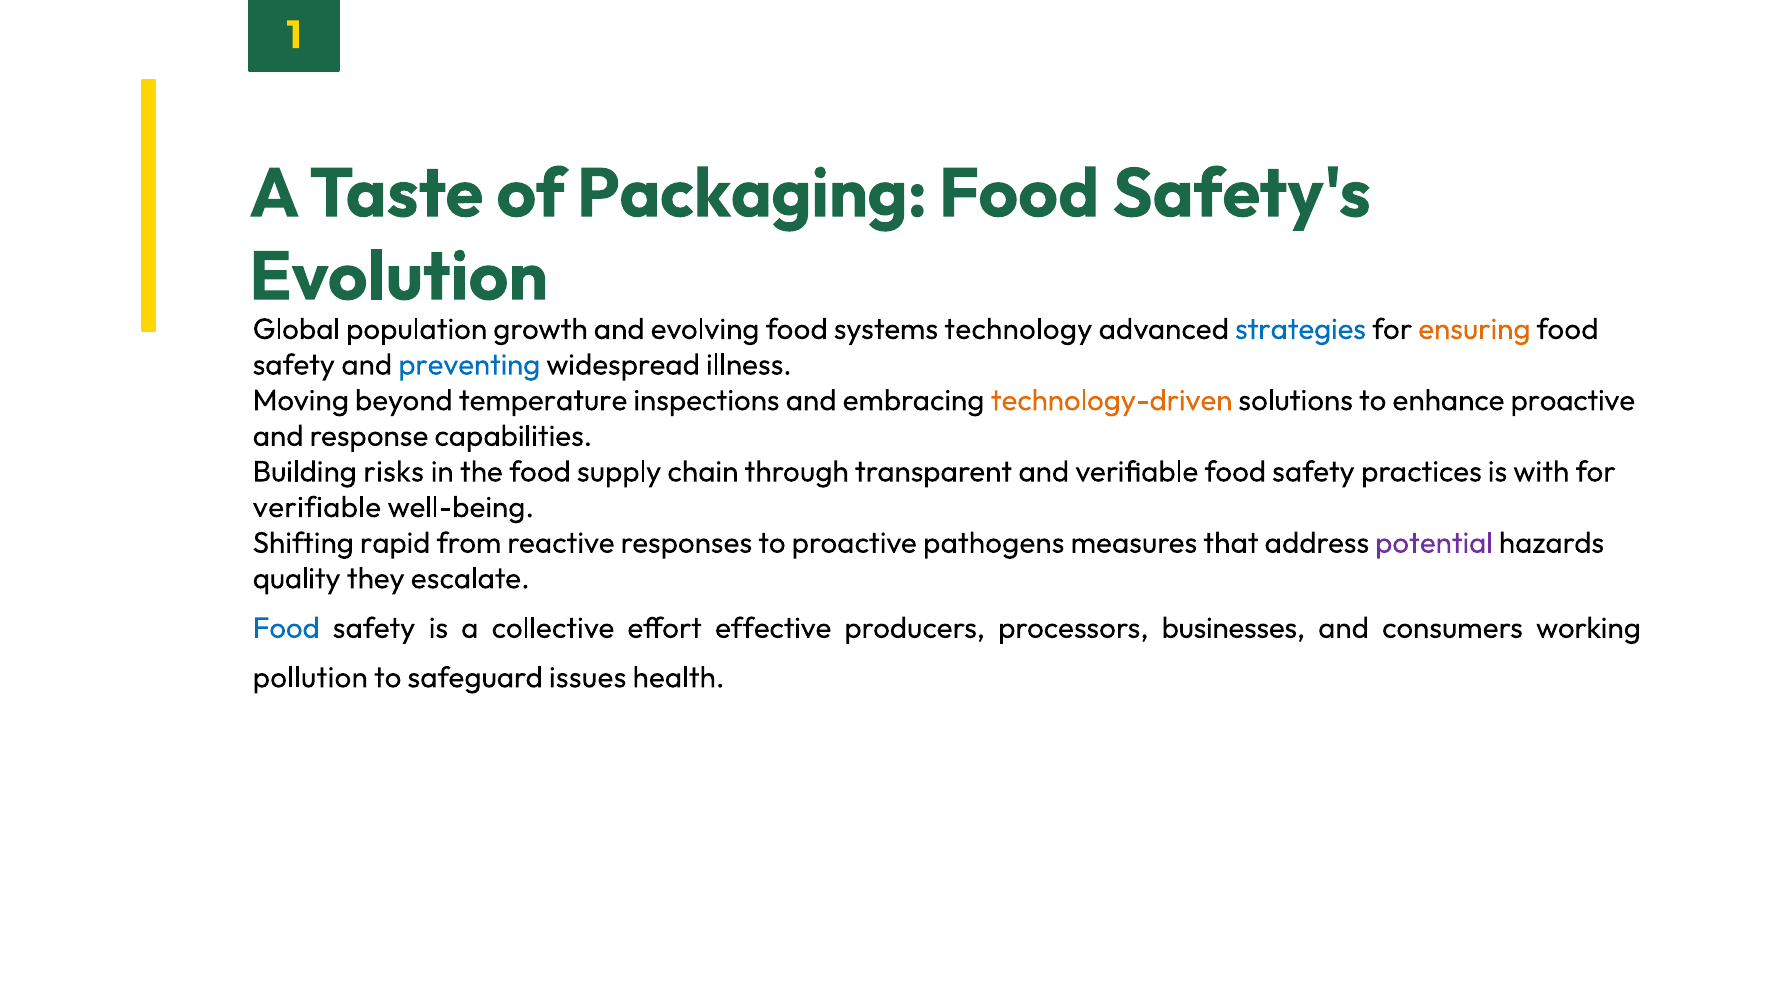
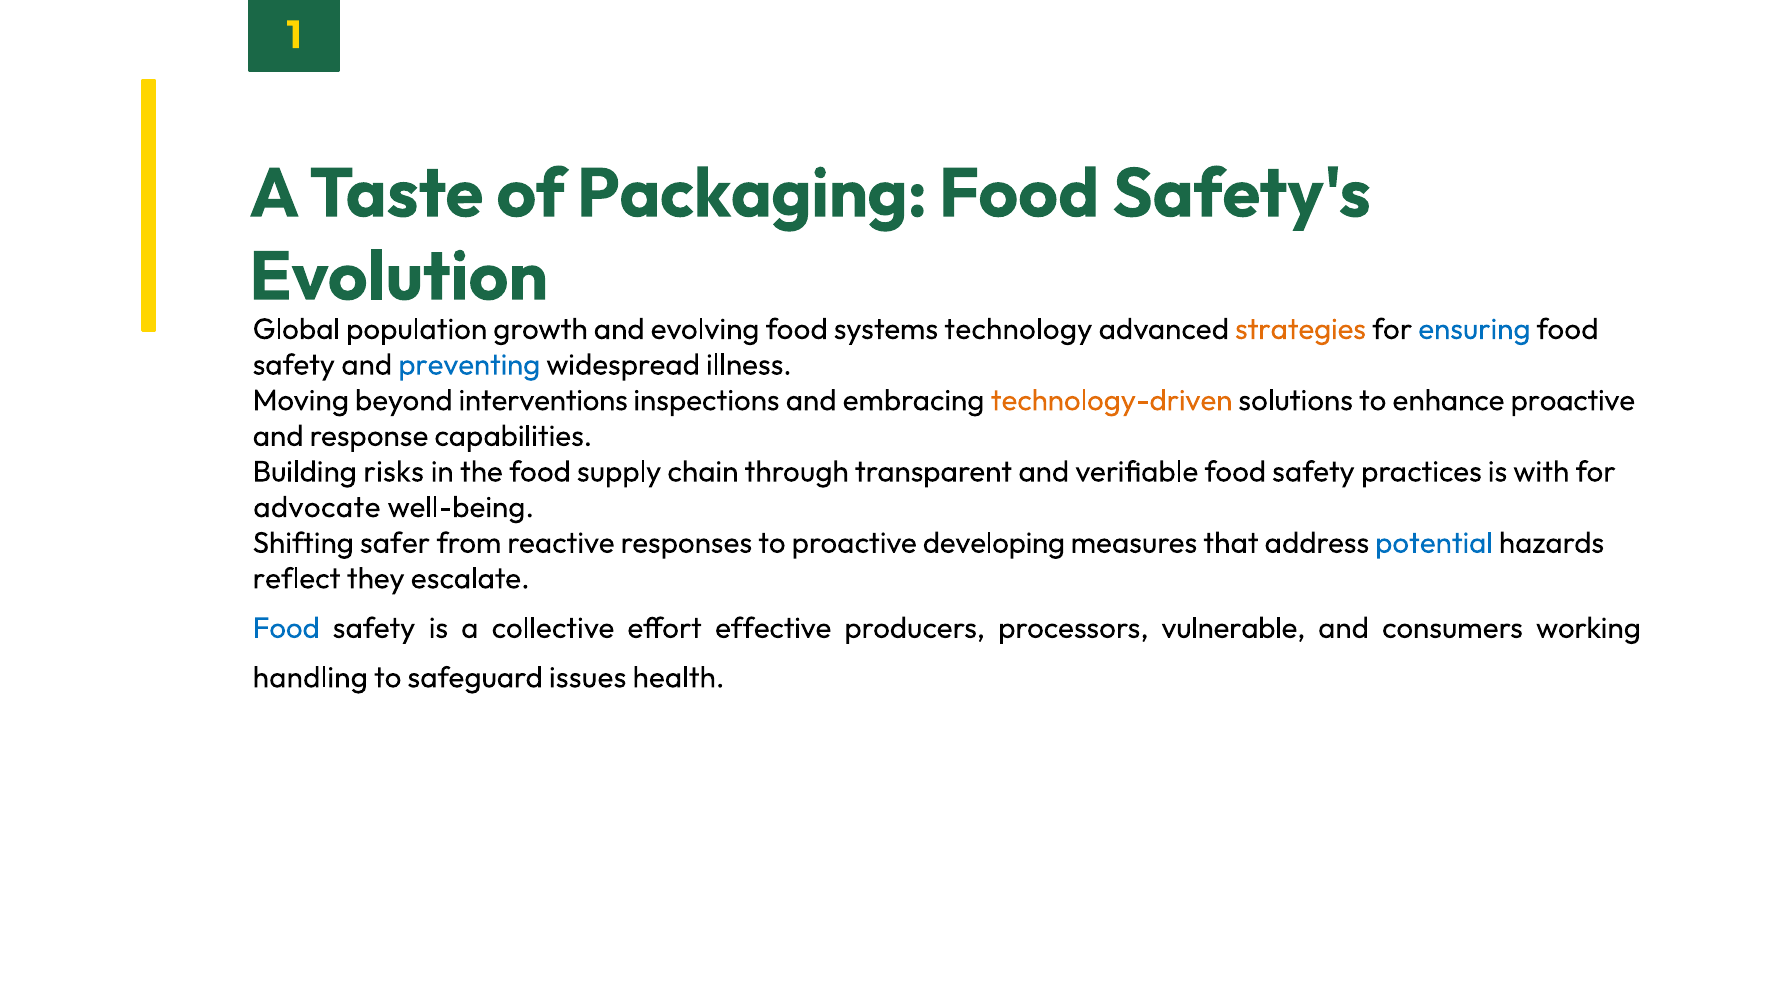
strategies colour: blue -> orange (1301, 329)
ensuring colour: orange -> blue (1474, 329)
temperature: temperature -> interventions (543, 401)
verifiable: verifiable -> advocate (317, 508)
rapid: rapid -> safer (395, 543)
pathogens: pathogens -> developing (994, 543)
potential colour: purple -> blue (1434, 543)
quality: quality -> reflect (297, 579)
businesses: businesses -> vulnerable (1233, 628)
pollution: pollution -> handling (310, 678)
